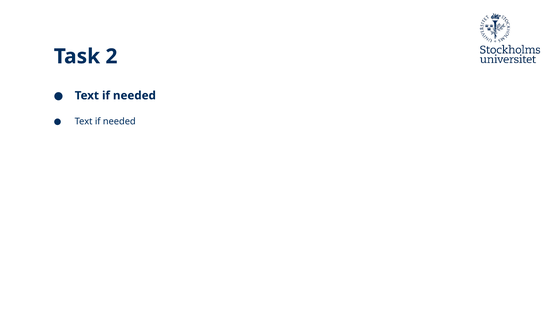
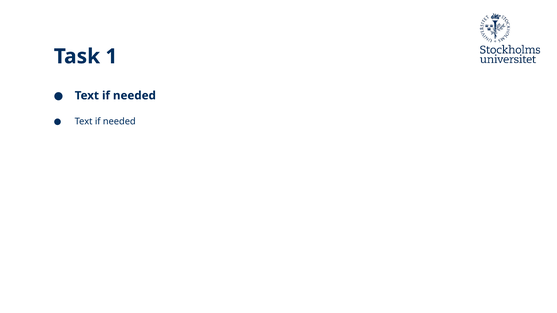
2: 2 -> 1 (111, 56)
